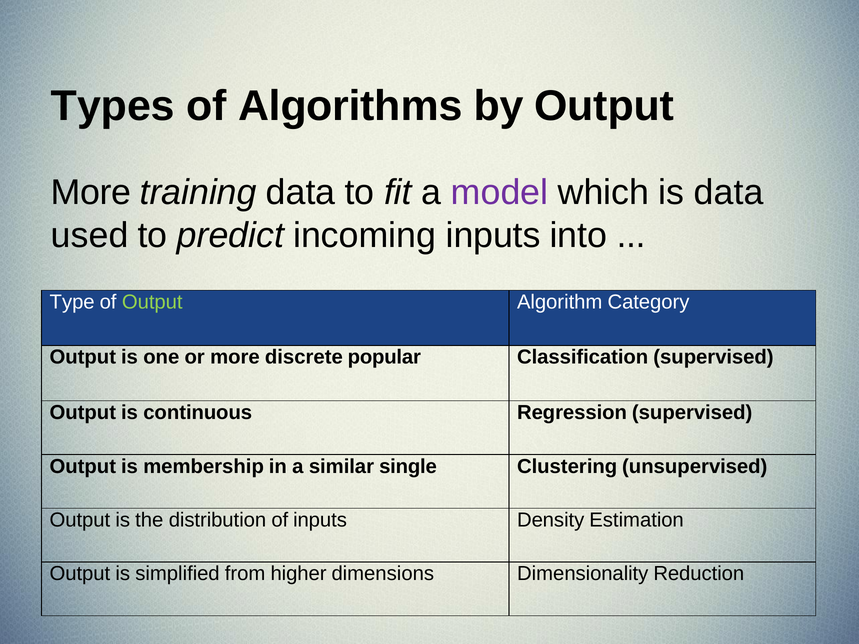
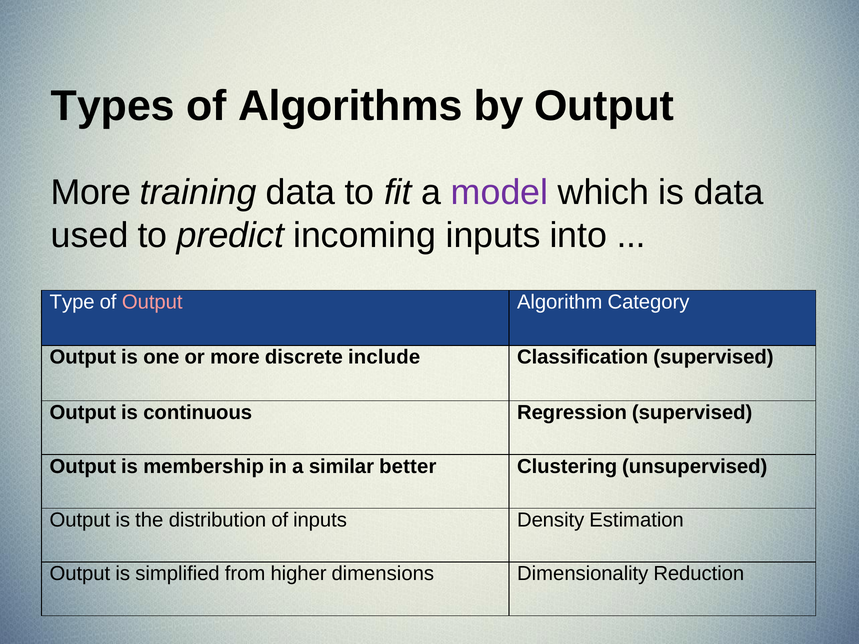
Output colour: light green -> pink (152, 302)
popular: popular -> include (384, 357)
single: single -> better (408, 466)
